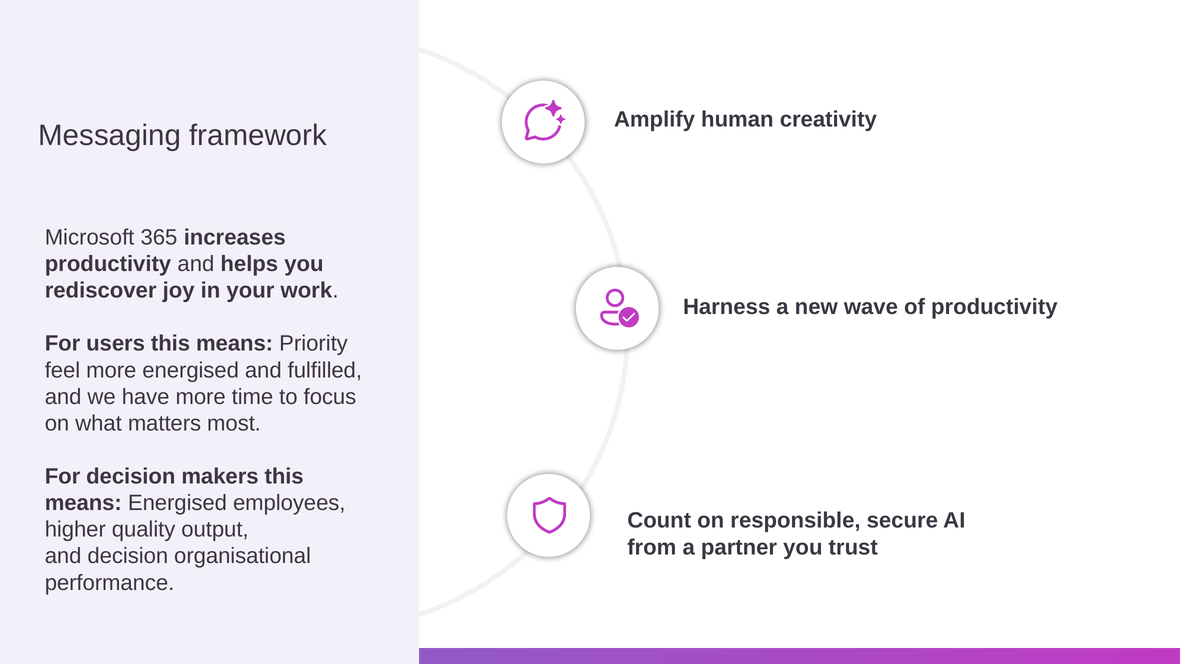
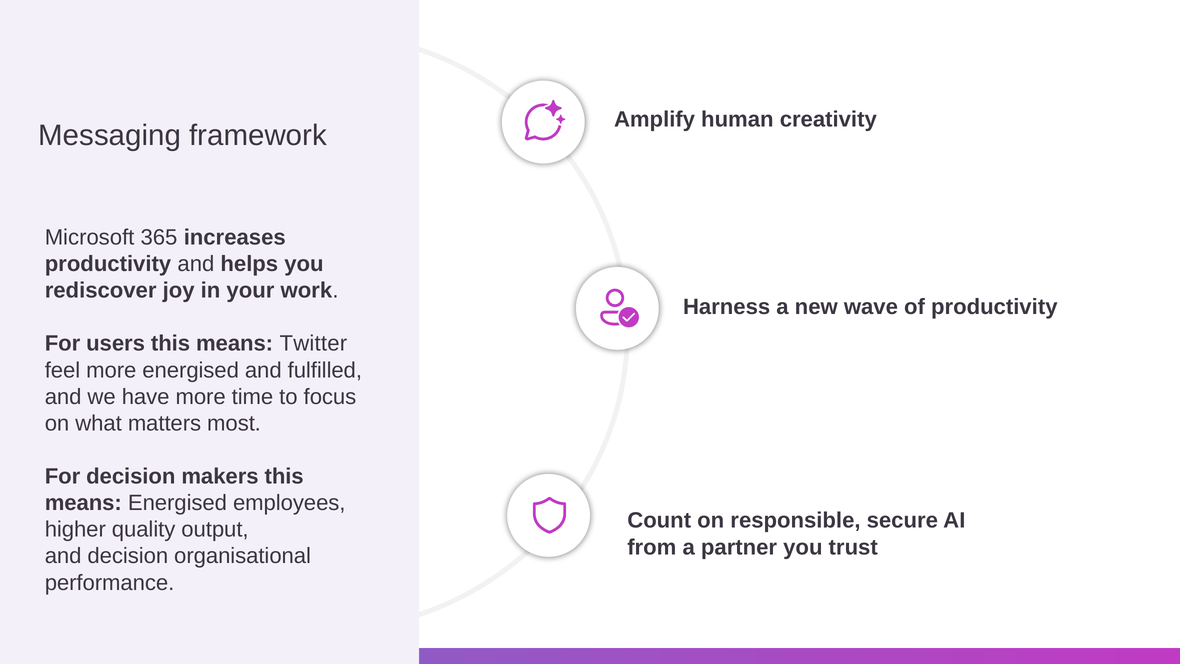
Priority: Priority -> Twitter (313, 344)
